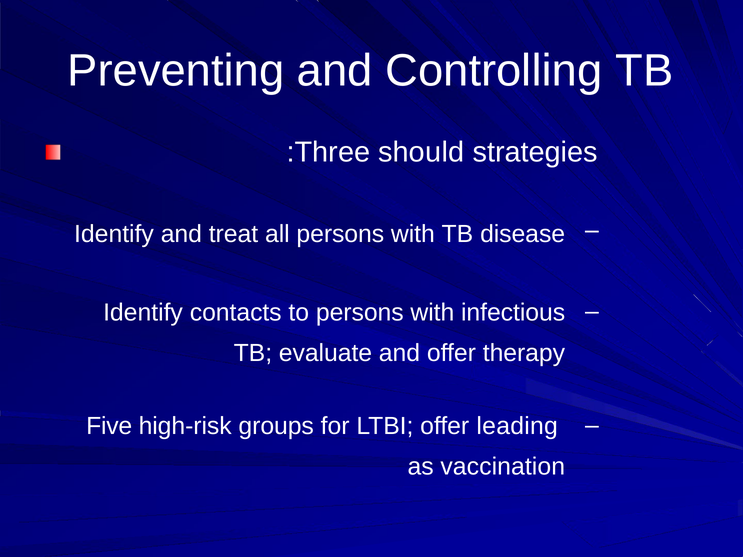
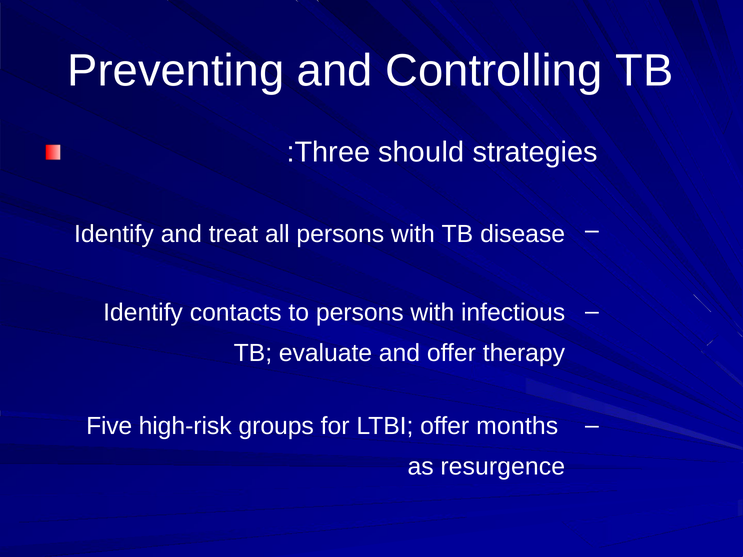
leading: leading -> months (517, 426)
vaccination: vaccination -> resurgence (503, 467)
